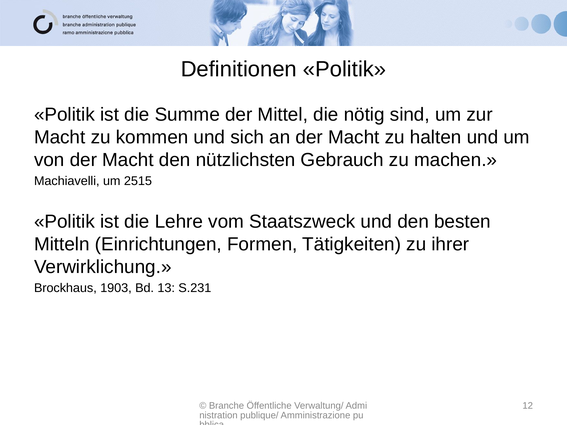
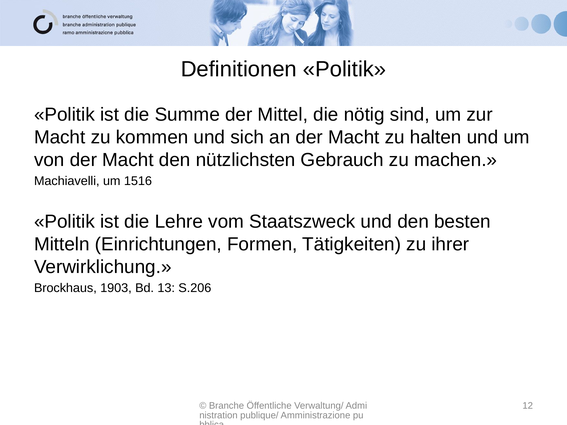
2515: 2515 -> 1516 (138, 181)
S.231: S.231 -> S.206 (195, 288)
